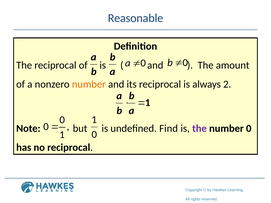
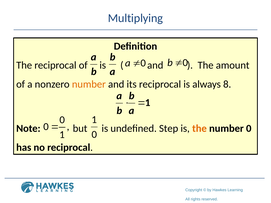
Reasonable: Reasonable -> Multiplying (135, 18)
2: 2 -> 8 (227, 84)
Find: Find -> Step (169, 129)
the colour: purple -> orange (199, 129)
